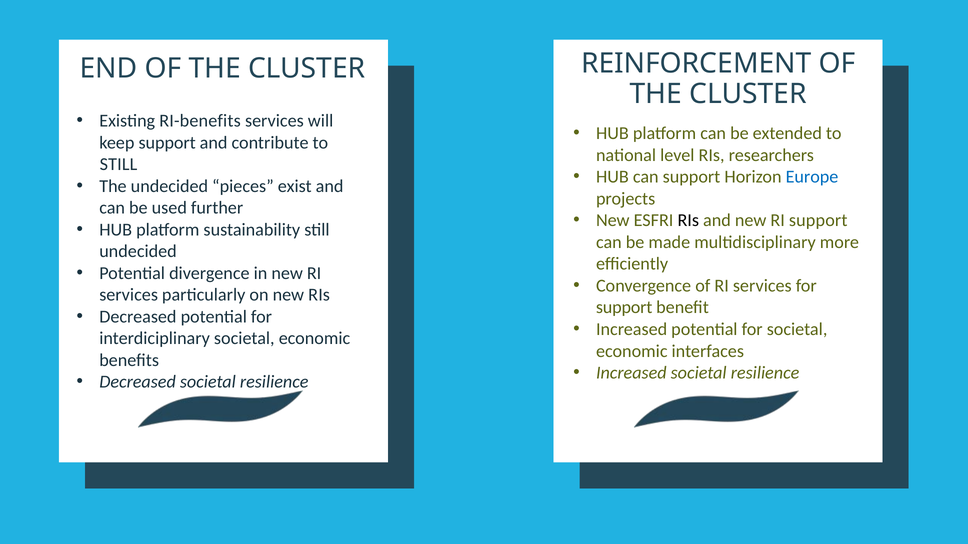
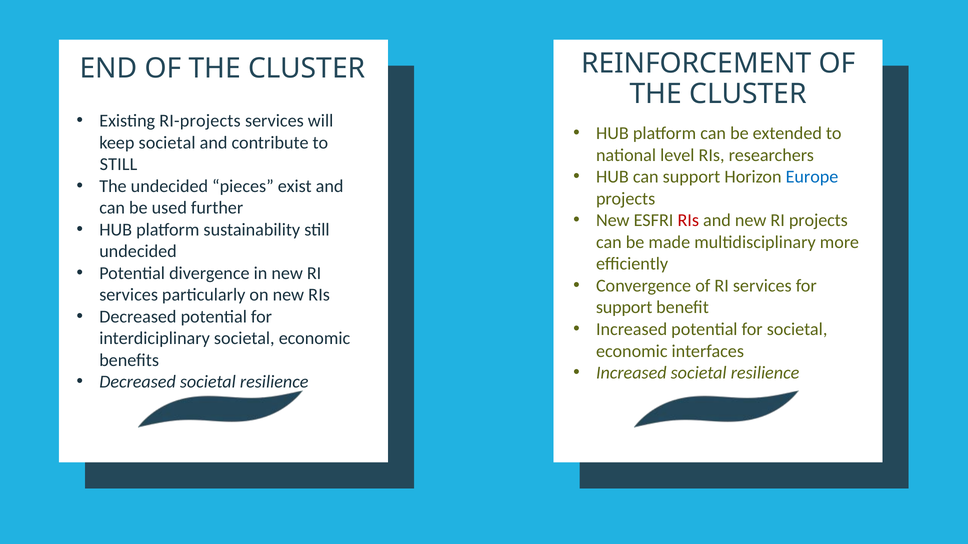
RI-benefits: RI-benefits -> RI-projects (200, 121)
keep support: support -> societal (167, 143)
RIs colour: black -> red (688, 221)
RI support: support -> projects (818, 221)
